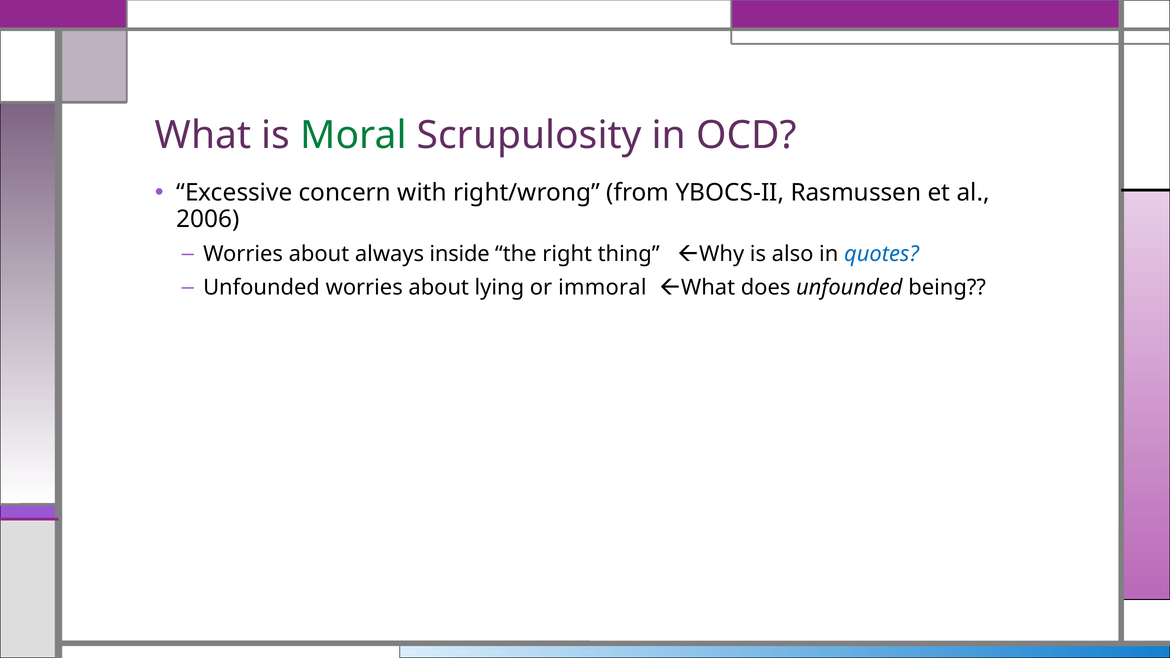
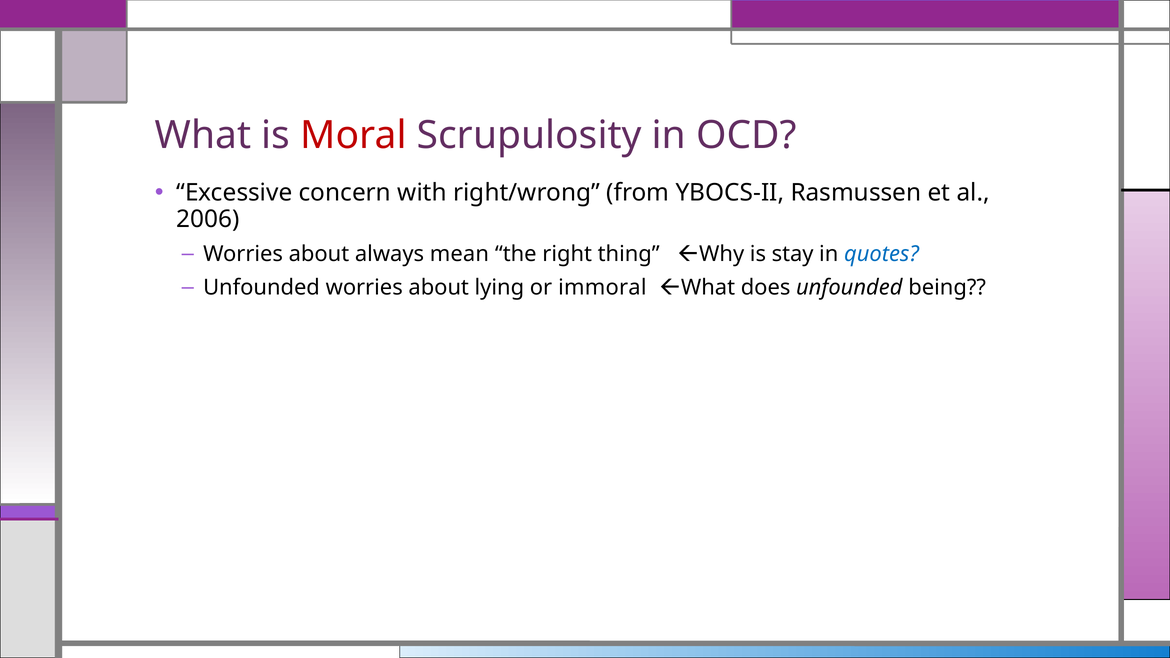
Moral colour: green -> red (354, 135)
inside: inside -> mean (459, 254)
also: also -> stay (793, 254)
